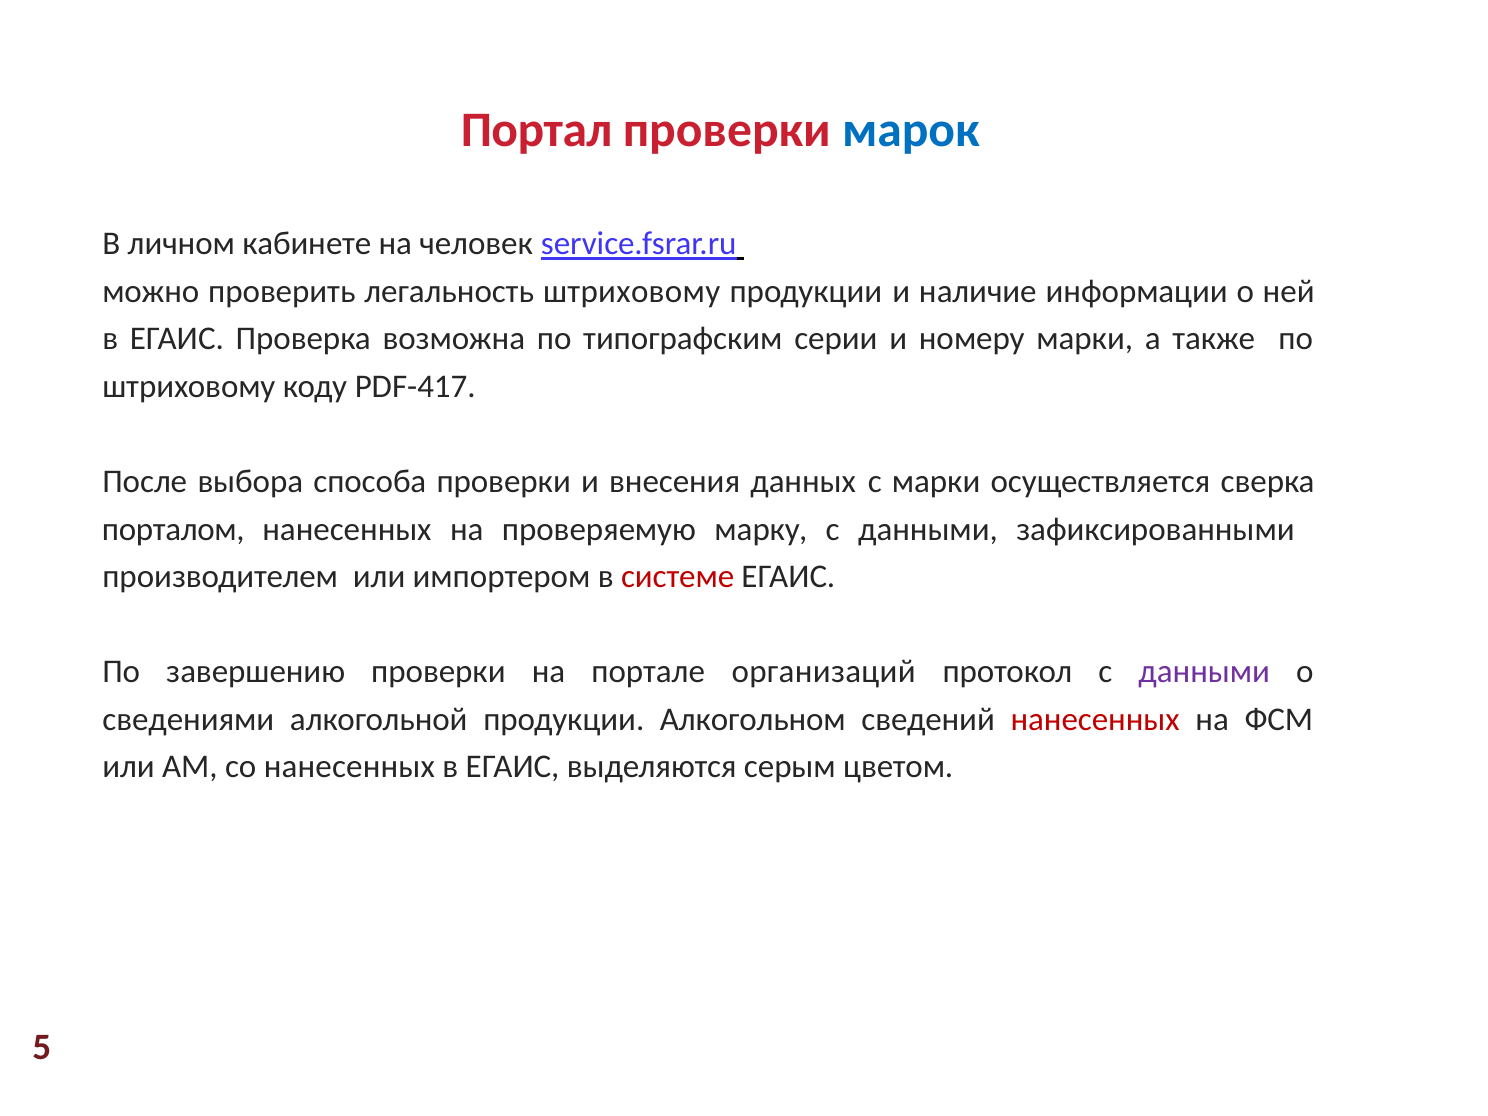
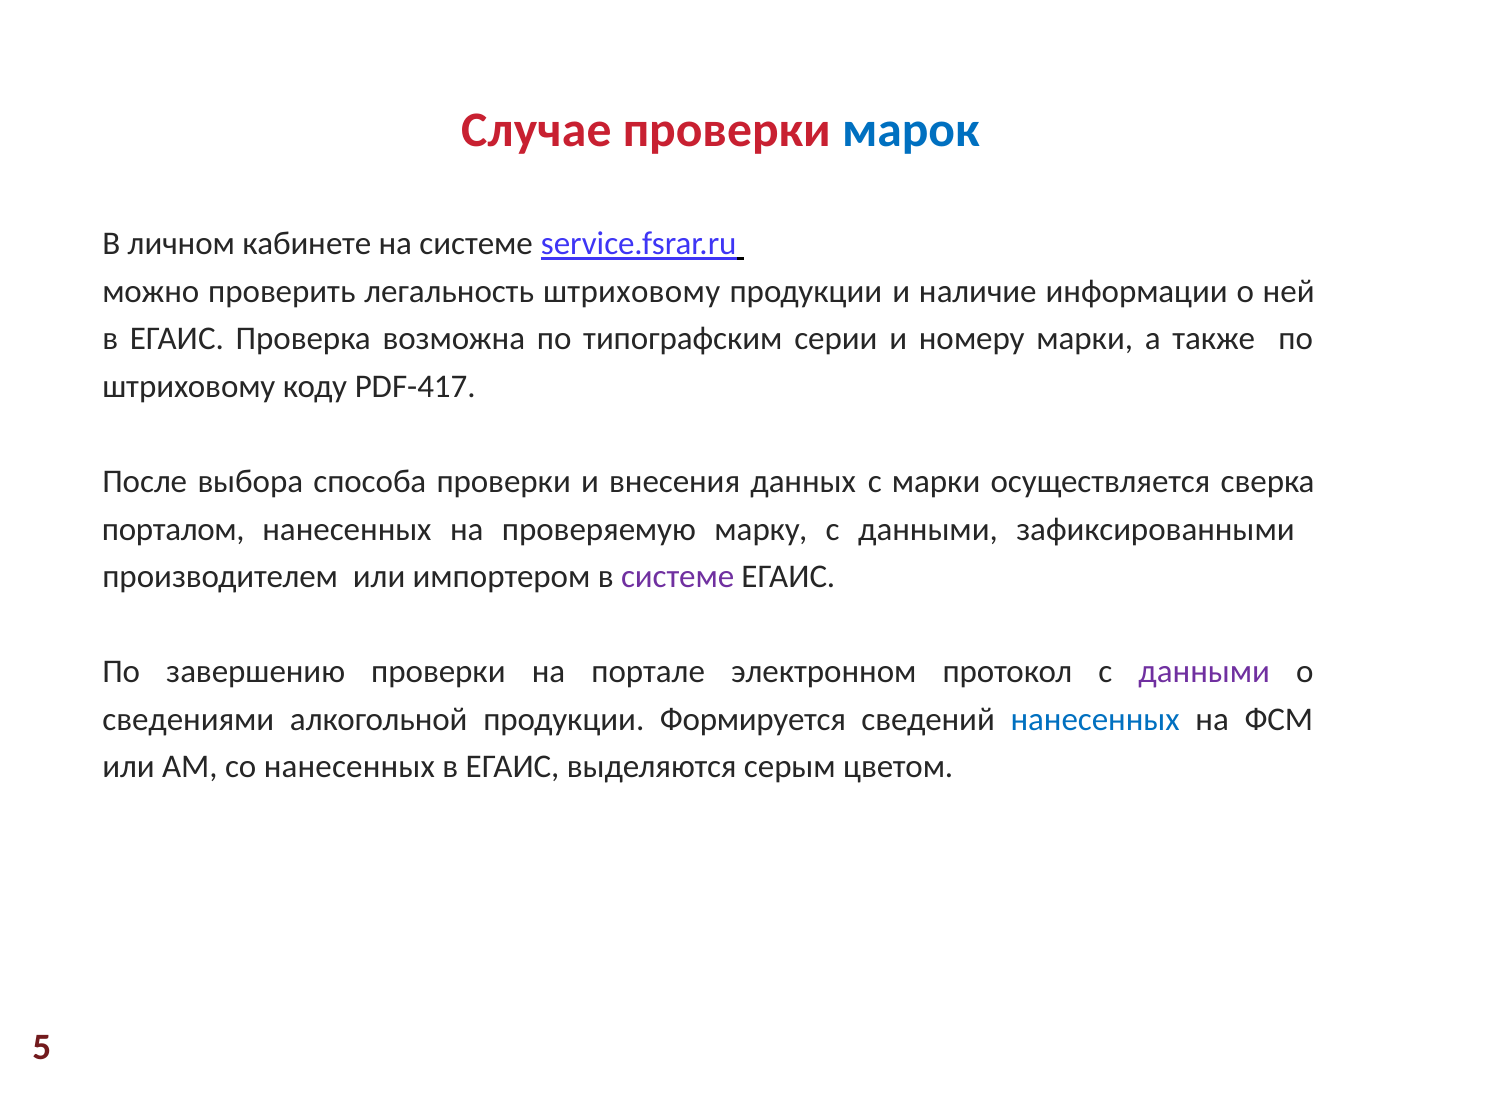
Портал: Портал -> Случае (536, 130)
на человек: человек -> системе (476, 244)
системе colour: red -> purple (678, 577)
организаций: организаций -> электронном (824, 672)
Алкогольном: Алкогольном -> Формируется (753, 719)
нанесенных colour: red -> blue (1095, 719)
